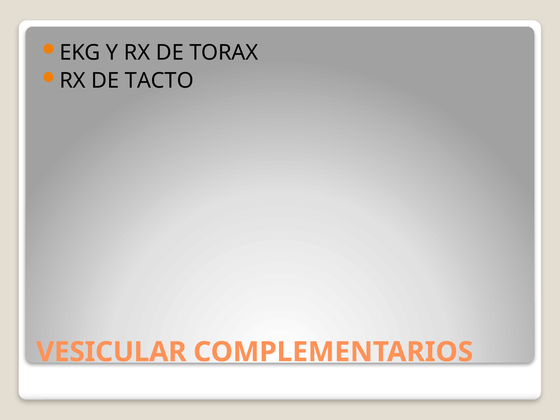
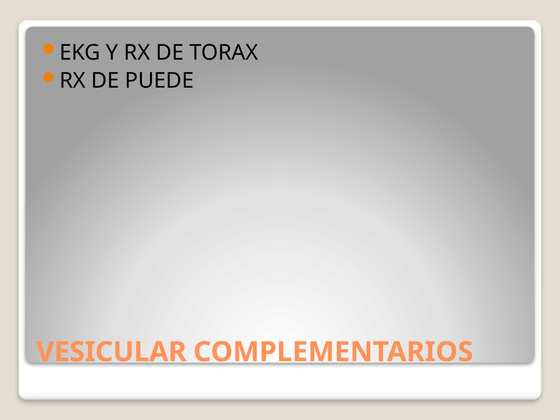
TACTO: TACTO -> PUEDE (159, 81)
